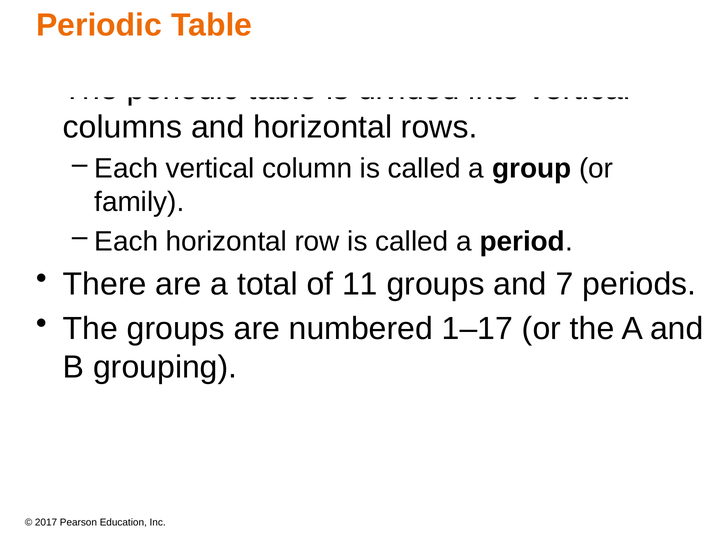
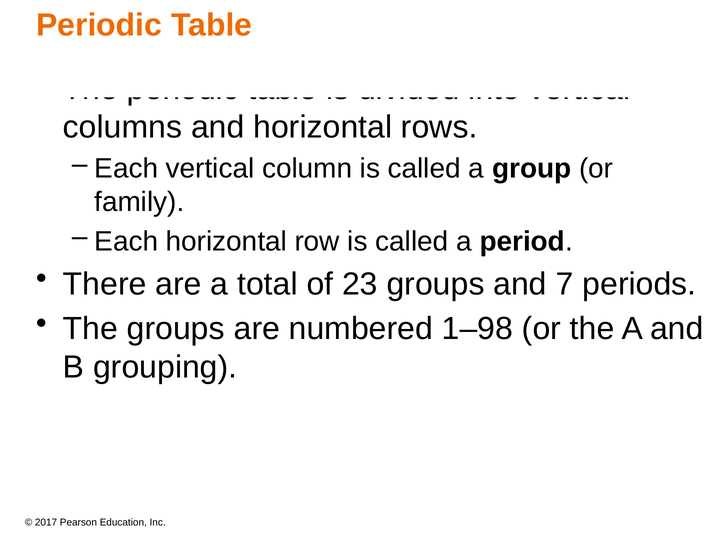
11: 11 -> 23 (360, 284)
1–17: 1–17 -> 1–98 (477, 329)
